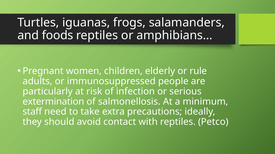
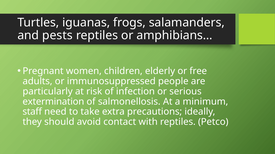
foods: foods -> pests (57, 36)
rule: rule -> free (198, 71)
